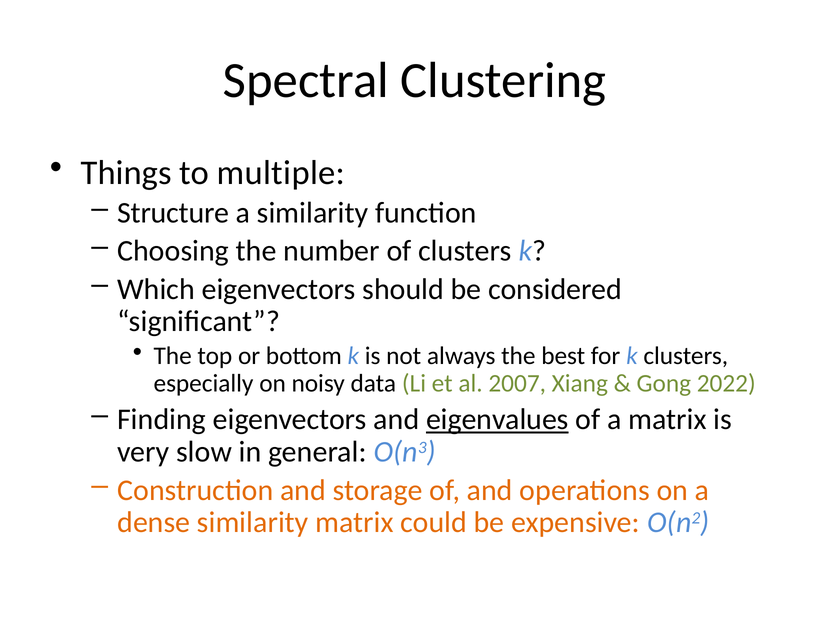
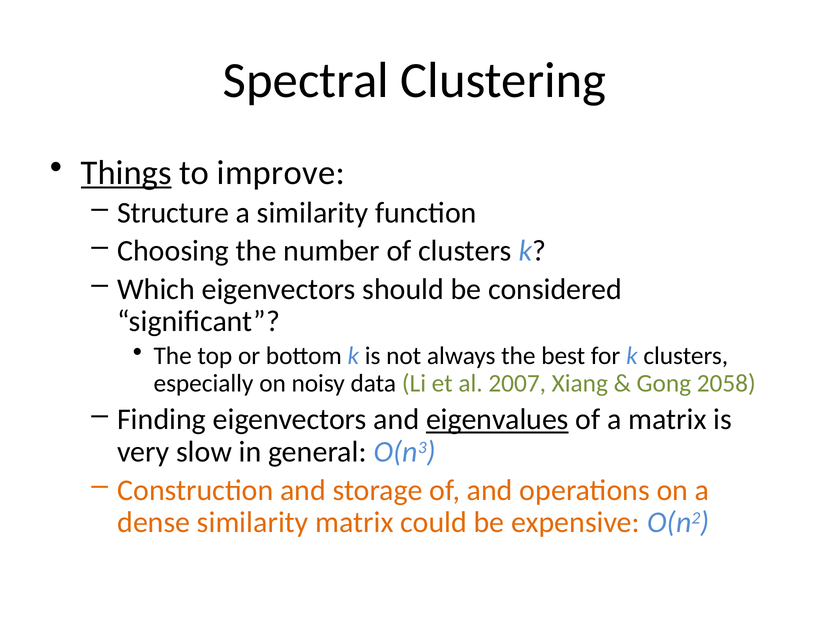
Things underline: none -> present (126, 173)
multiple: multiple -> improve (281, 173)
2022: 2022 -> 2058 (726, 383)
